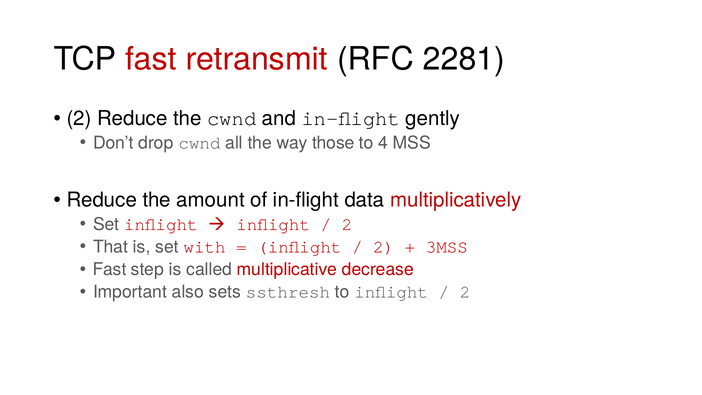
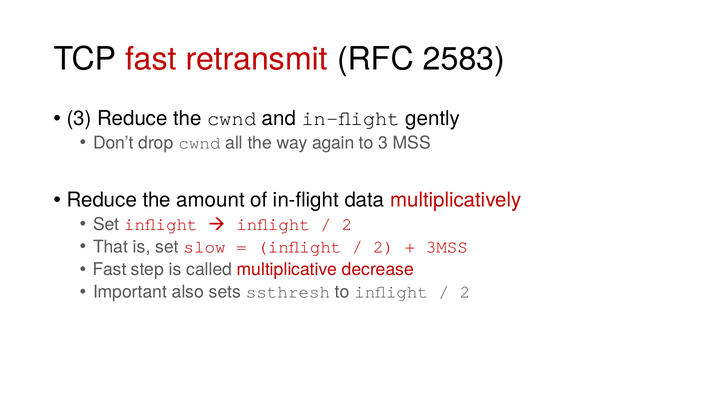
2281: 2281 -> 2583 (464, 59)
2: 2 -> 3 (79, 119)
those: those -> again (333, 143)
to 4: 4 -> 3 (383, 143)
with: with -> slow (205, 247)
